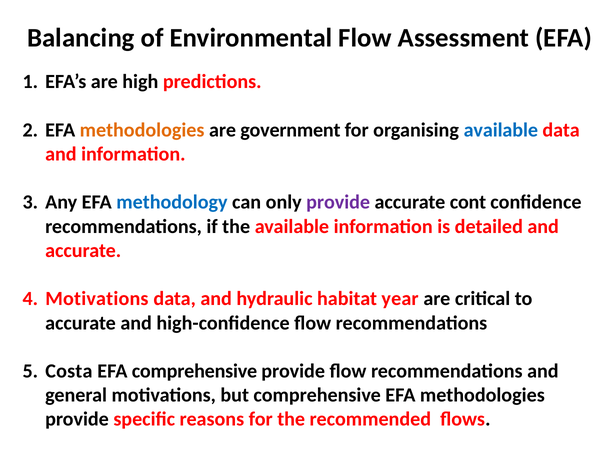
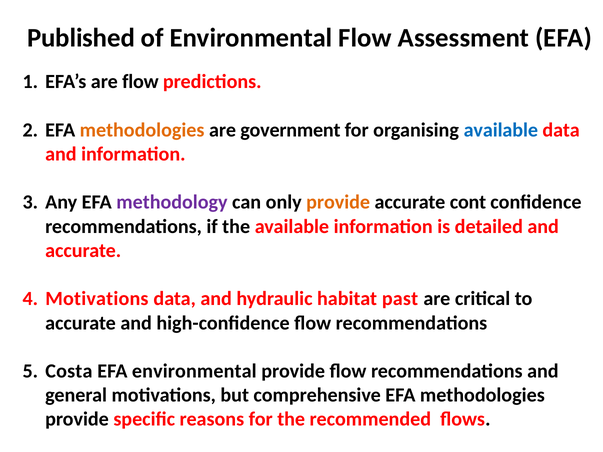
Balancing: Balancing -> Published (81, 38)
are high: high -> flow (140, 82)
methodology colour: blue -> purple (172, 202)
provide colour: purple -> orange (338, 202)
year: year -> past (400, 299)
EFA comprehensive: comprehensive -> environmental (194, 371)
